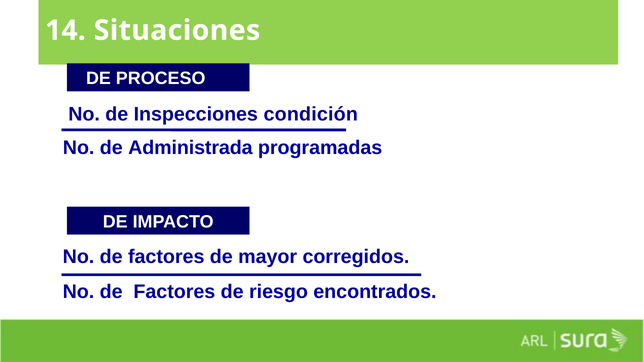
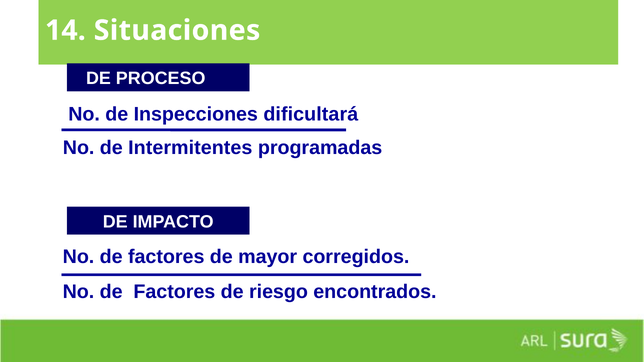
condición: condición -> dificultará (311, 114)
Administrada: Administrada -> Intermitentes (190, 148)
